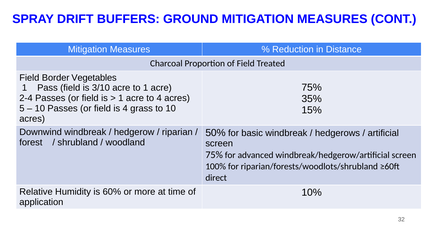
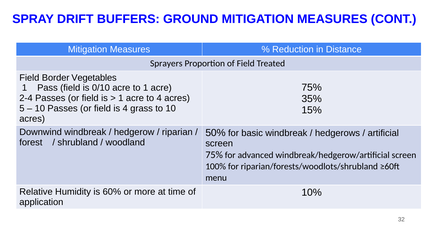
Charcoal: Charcoal -> Sprayers (166, 64)
3/10: 3/10 -> 0/10 (101, 88)
direct: direct -> menu (216, 178)
